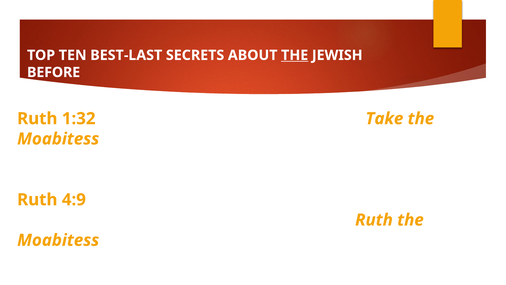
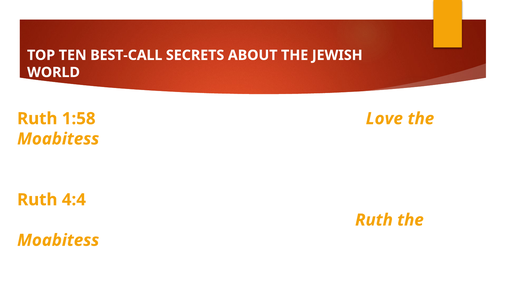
BEST-LAST: BEST-LAST -> BEST-CALL (126, 55)
THE underline: present -> none (295, 55)
BEFORE: BEFORE -> WORLD (54, 72)
1:32: 1:32 -> 1:58 (79, 118)
Take: Take -> Love (384, 118)
beginning underline: present -> none (57, 179)
4:9: 4:9 -> 4:4 (74, 199)
